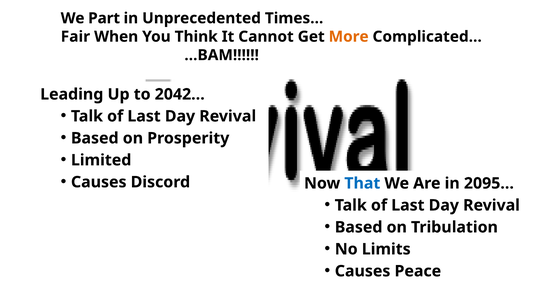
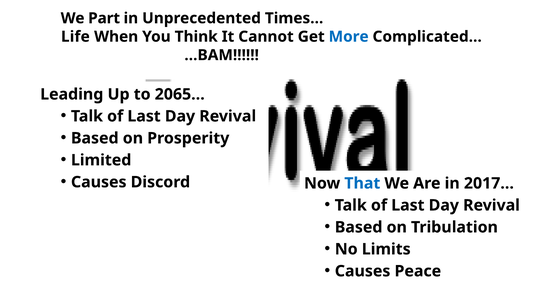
Fair: Fair -> Life (75, 37)
More colour: orange -> blue (349, 37)
2042…: 2042… -> 2065… (180, 95)
2095…: 2095… -> 2017… (489, 184)
